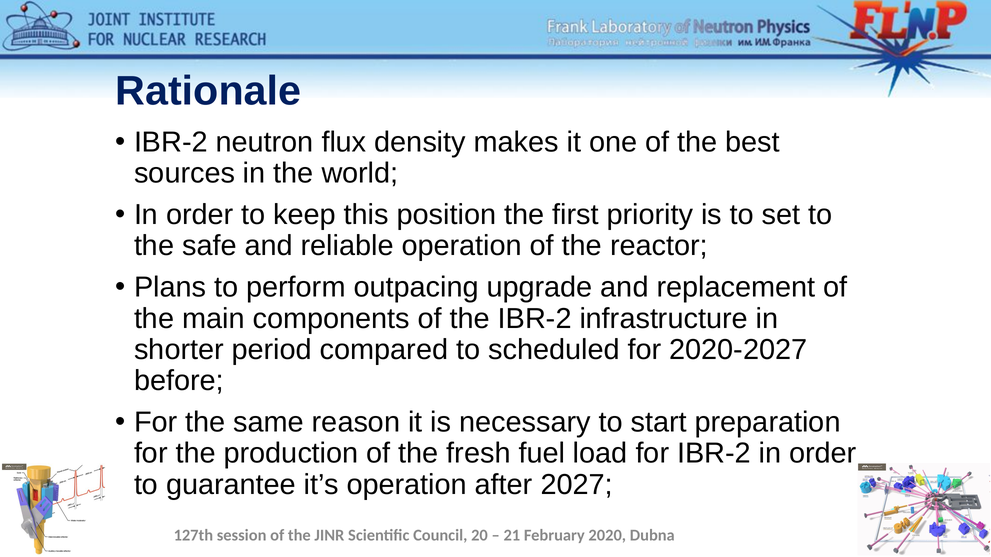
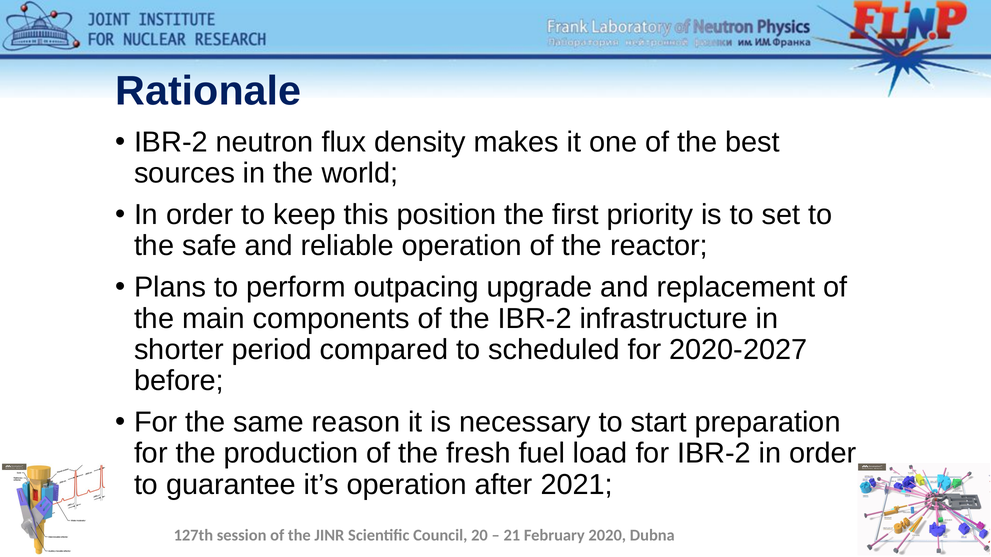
2027: 2027 -> 2021 (577, 485)
